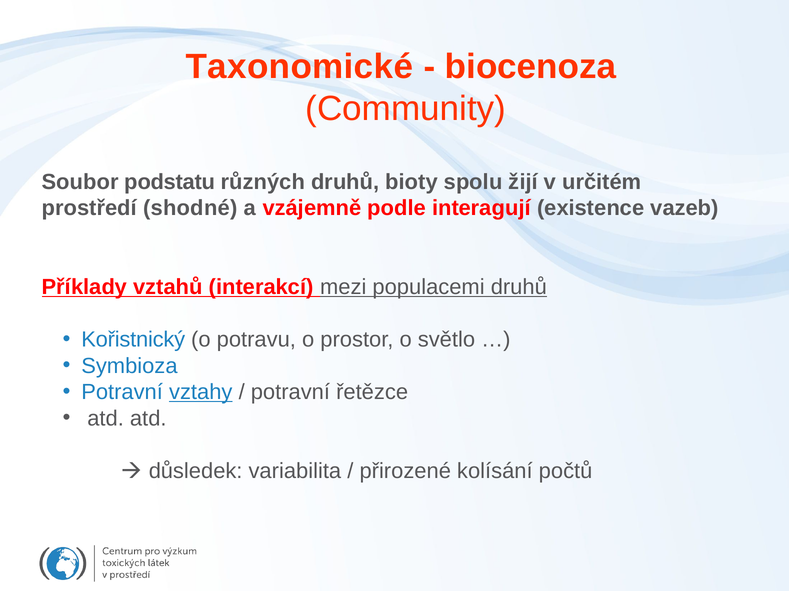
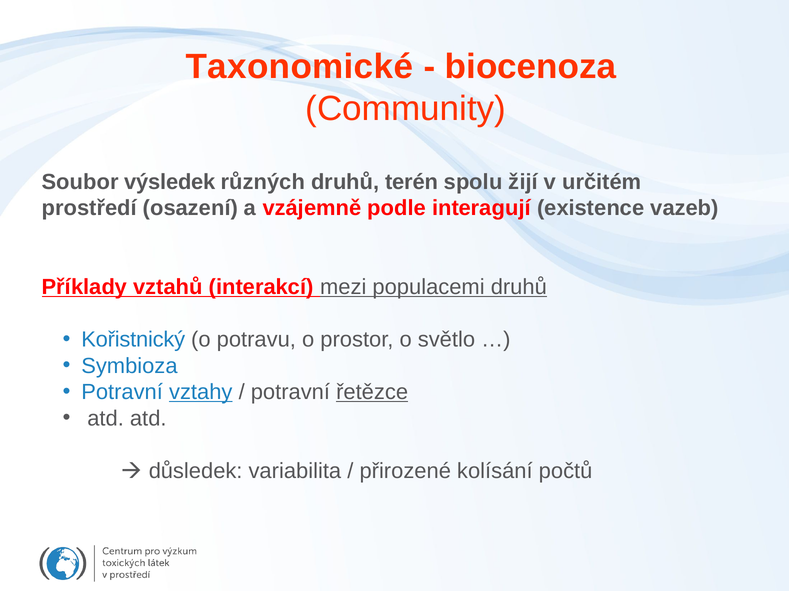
podstatu: podstatu -> výsledek (170, 182)
bioty: bioty -> terén (412, 182)
shodné: shodné -> osazení (190, 208)
řetězce underline: none -> present (372, 393)
